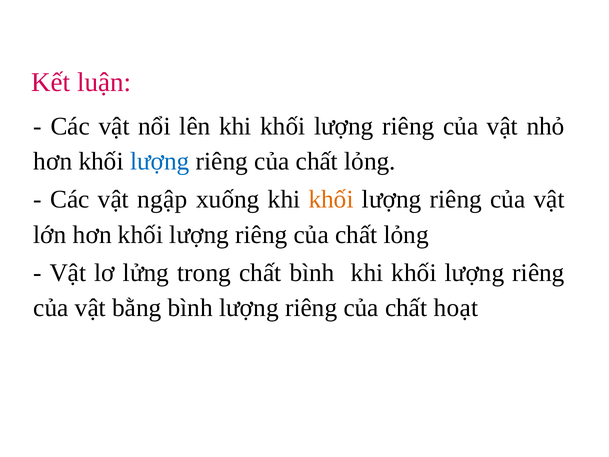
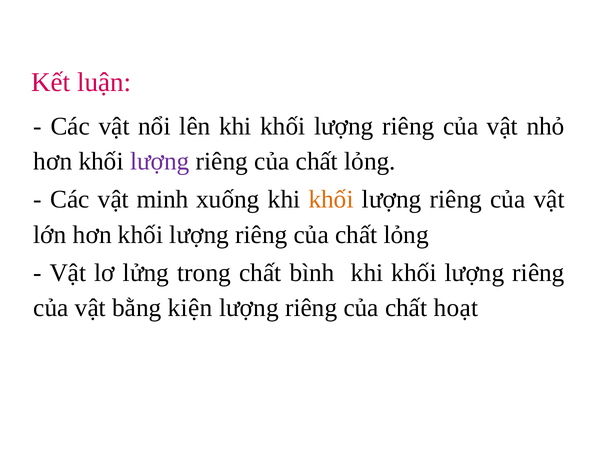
lượng colour: blue -> purple (160, 161)
ngập: ngập -> minh (163, 200)
bằng bình: bình -> kiện (190, 308)
